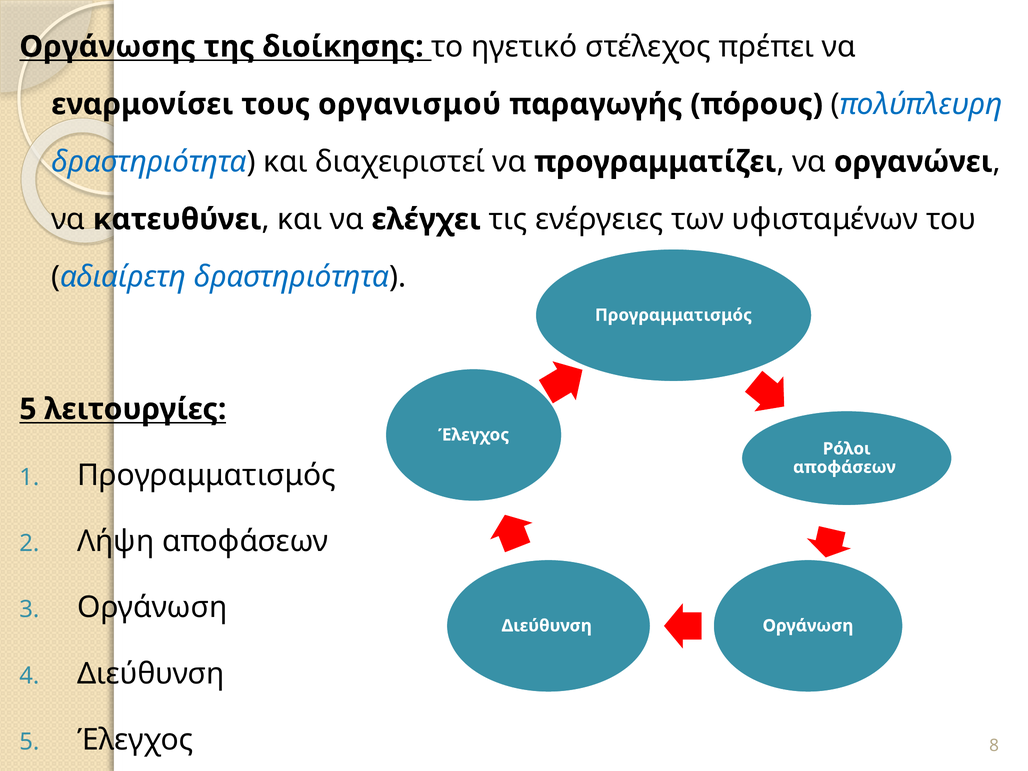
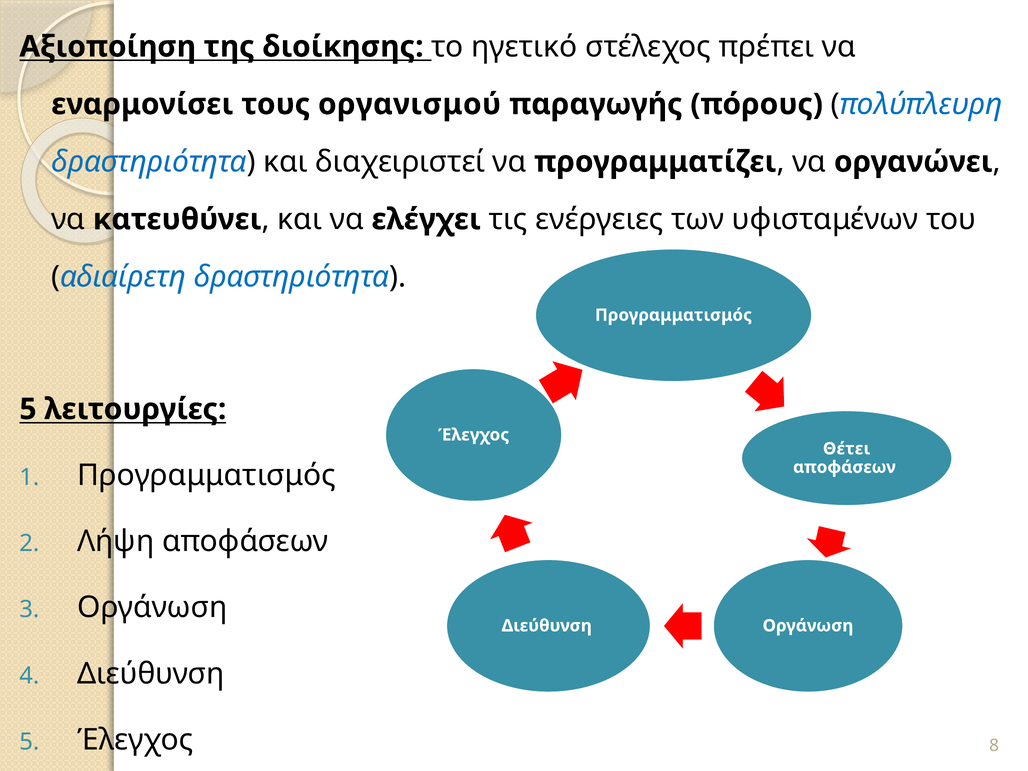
Οργάνωσης: Οργάνωσης -> Αξιοποίηση (108, 47)
Ρόλοι: Ρόλοι -> Θέτει (847, 449)
